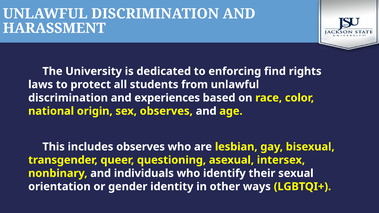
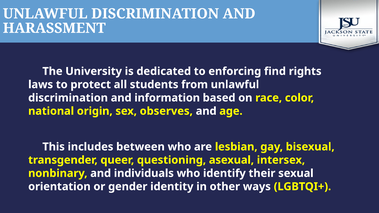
experiences: experiences -> information (167, 98)
includes observes: observes -> between (140, 147)
